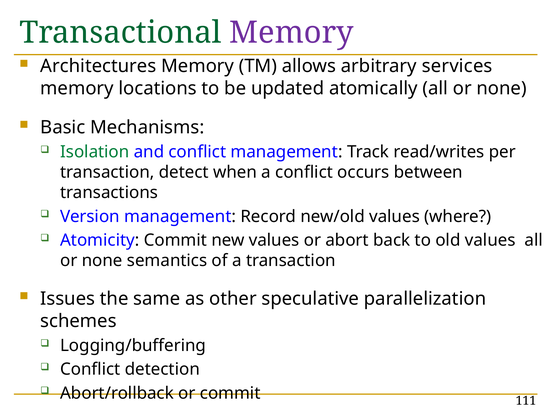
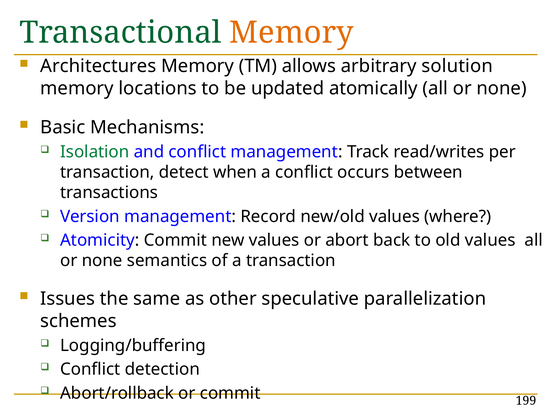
Memory colour: purple -> orange (291, 33)
services: services -> solution (457, 66)
111: 111 -> 199 (526, 401)
